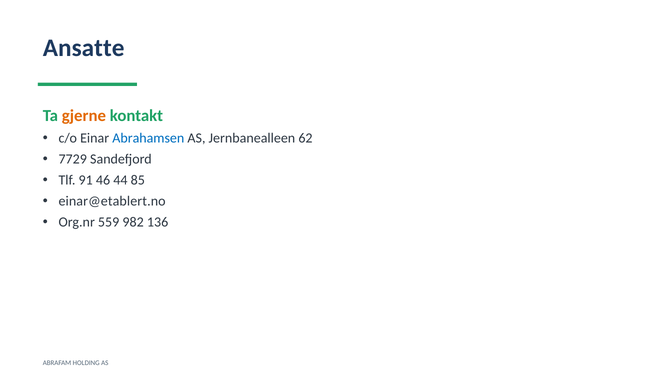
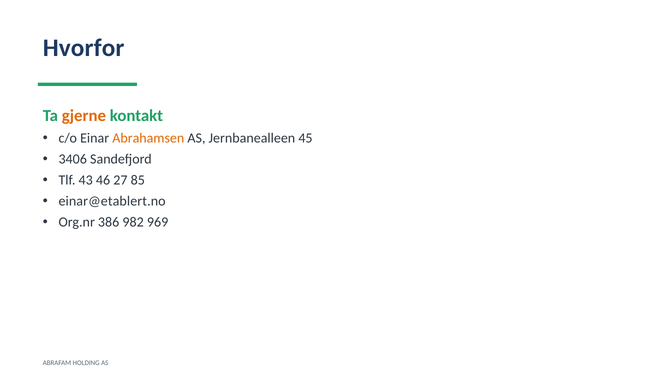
Ansatte: Ansatte -> Hvorfor (84, 48)
Abrahamsen colour: blue -> orange (148, 138)
62: 62 -> 45 (305, 138)
7729: 7729 -> 3406 (73, 159)
91: 91 -> 43 (86, 180)
44: 44 -> 27 (120, 180)
559: 559 -> 386 (109, 222)
136: 136 -> 969 (158, 222)
